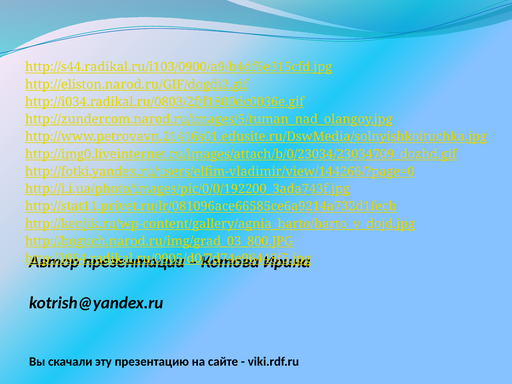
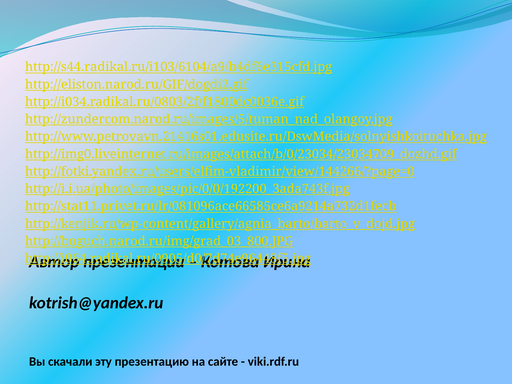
http://s44.radikal.ru/i103/0900/a9/b4df6e315cfd.jpg: http://s44.radikal.ru/i103/0900/a9/b4df6e315cfd.jpg -> http://s44.radikal.ru/i103/6104/a9/b4df6e315cfd.jpg (179, 67)
